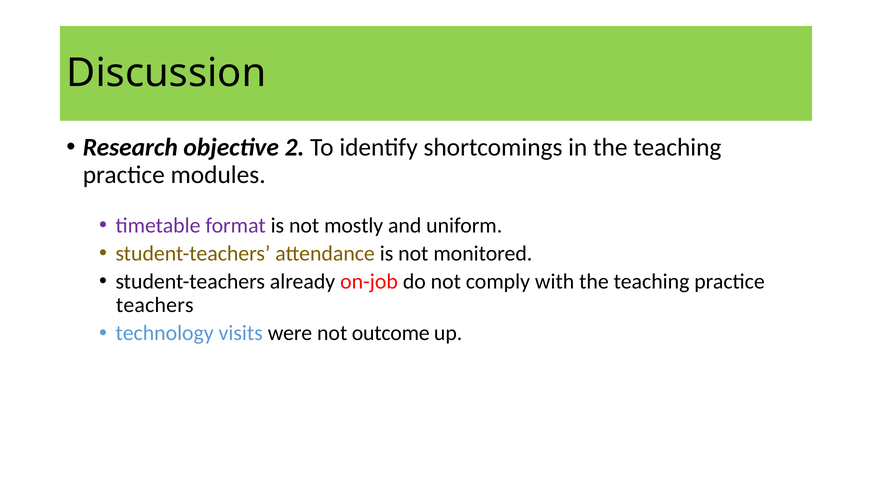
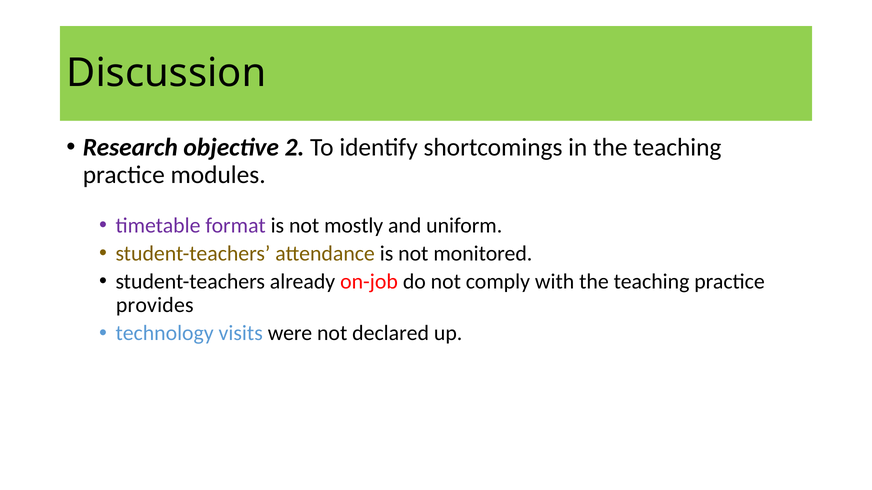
teachers: teachers -> provides (155, 305)
outcome: outcome -> declared (391, 334)
